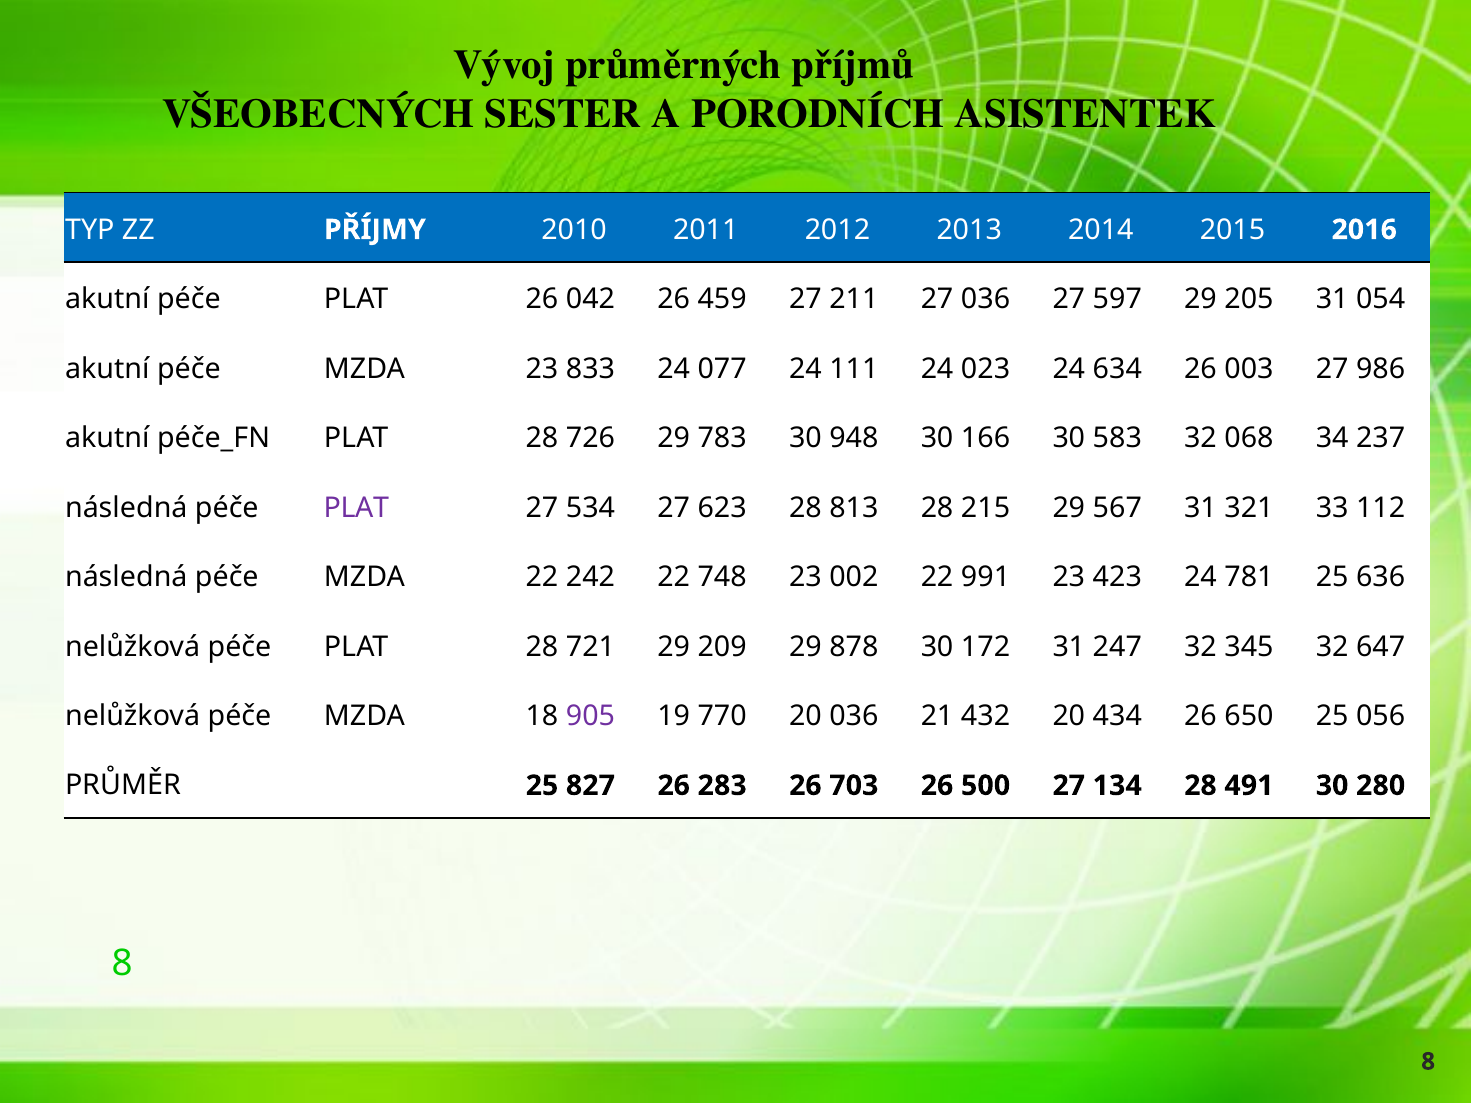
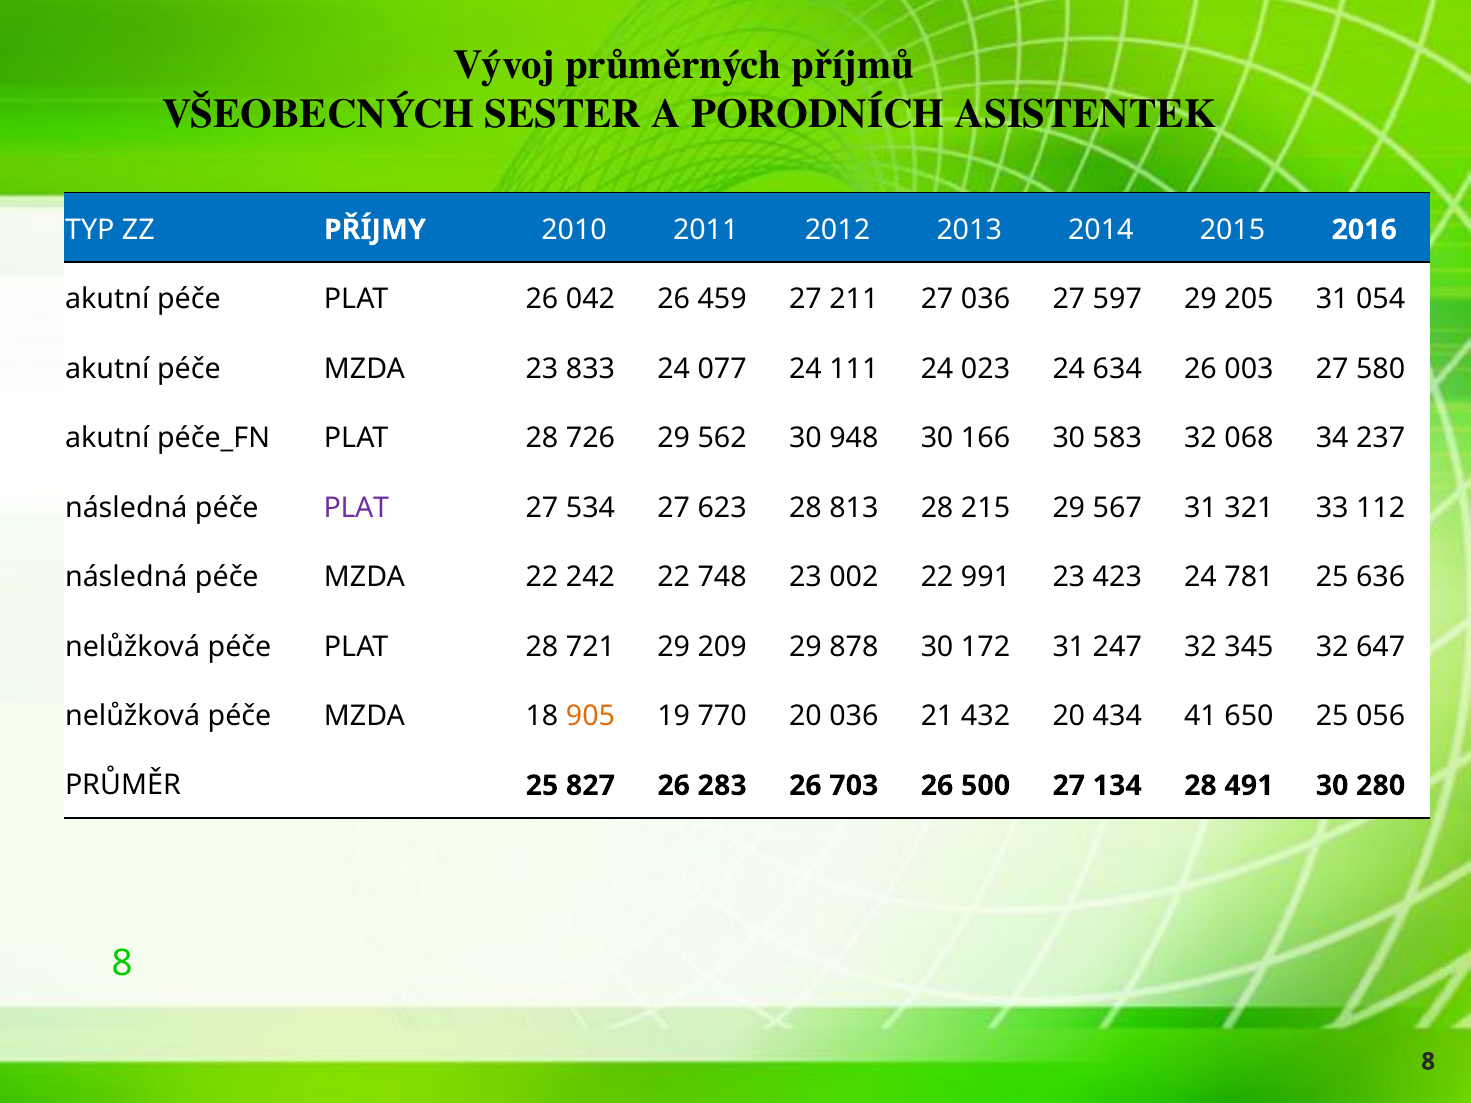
986: 986 -> 580 (1381, 369)
783: 783 -> 562 (722, 438)
905 colour: purple -> orange (590, 716)
434 26: 26 -> 41 (1201, 716)
